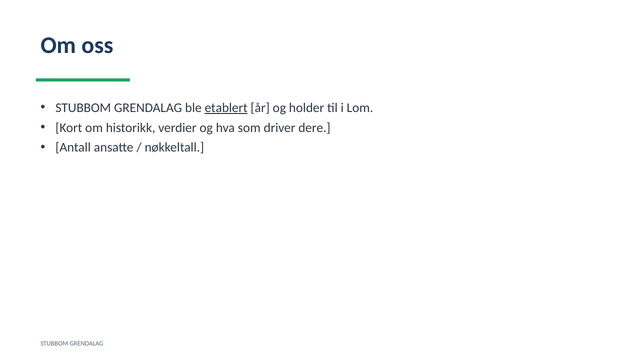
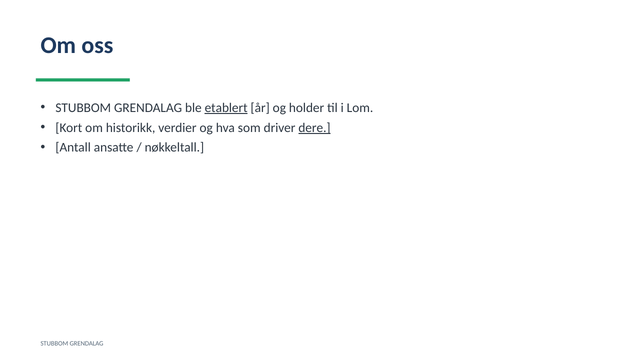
dere underline: none -> present (314, 128)
